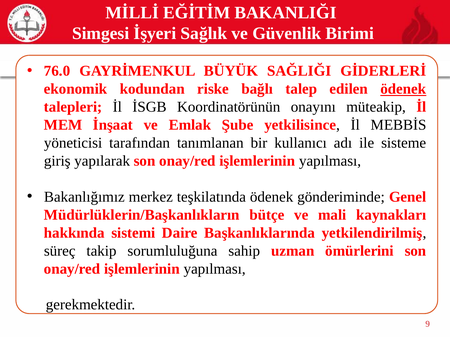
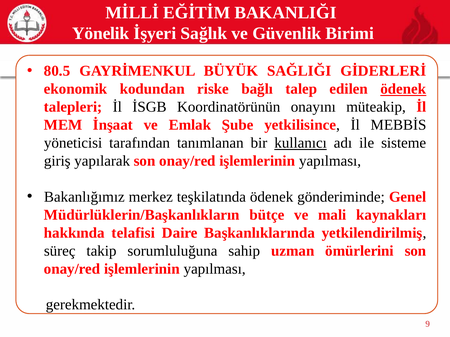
Simgesi: Simgesi -> Yönelik (101, 34)
76.0: 76.0 -> 80.5 (57, 71)
kullanıcı underline: none -> present (301, 143)
sistemi: sistemi -> telafisi (133, 233)
